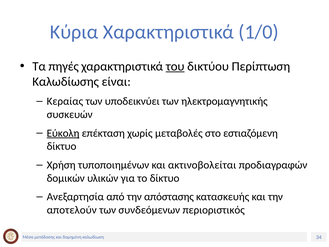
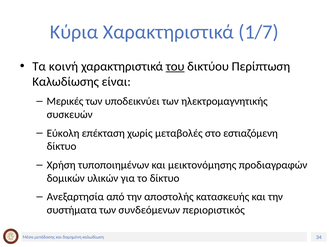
1/0: 1/0 -> 1/7 (259, 32)
πηγές: πηγές -> κοινή (63, 66)
Κεραίας: Κεραίας -> Μερικές (65, 101)
Εύκολη underline: present -> none (63, 133)
ακτινοβολείται: ακτινοβολείται -> μεικτονόμησης (202, 165)
απόστασης: απόστασης -> αποστολής (169, 197)
αποτελούν: αποτελούν -> συστήματα (72, 210)
